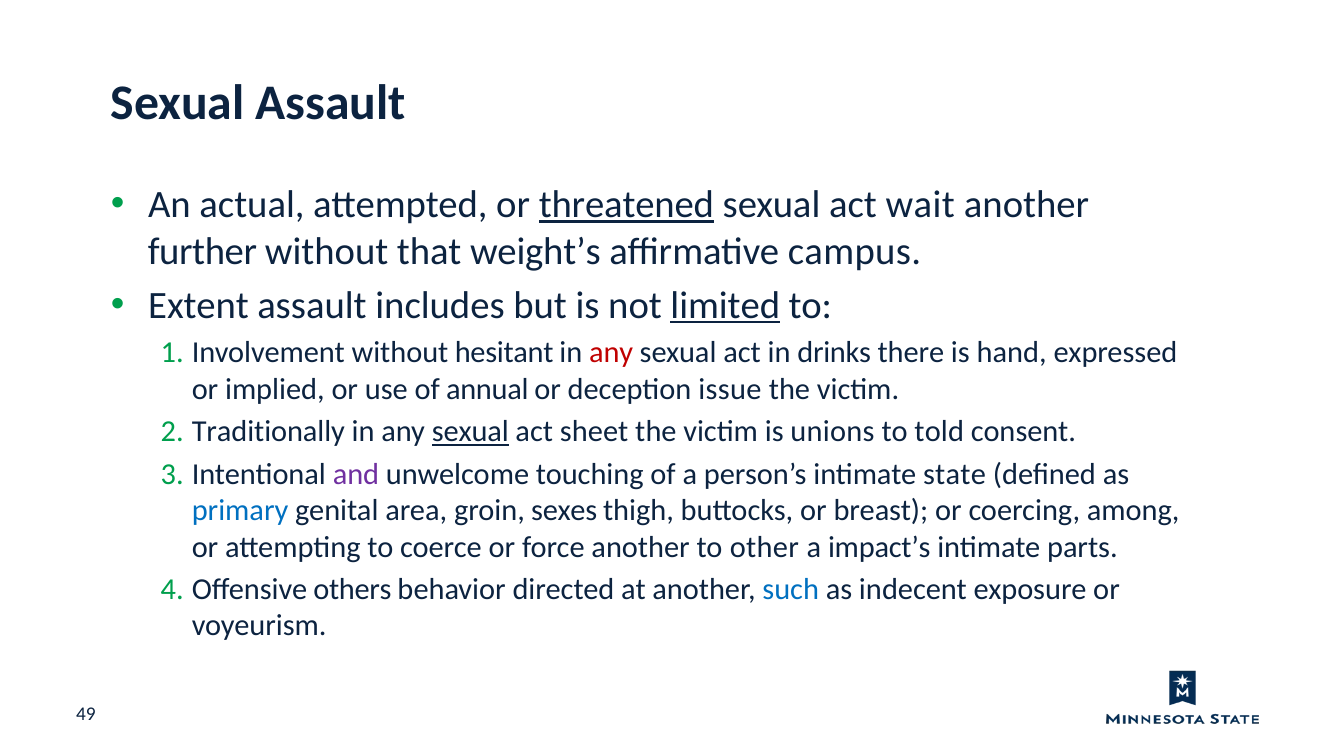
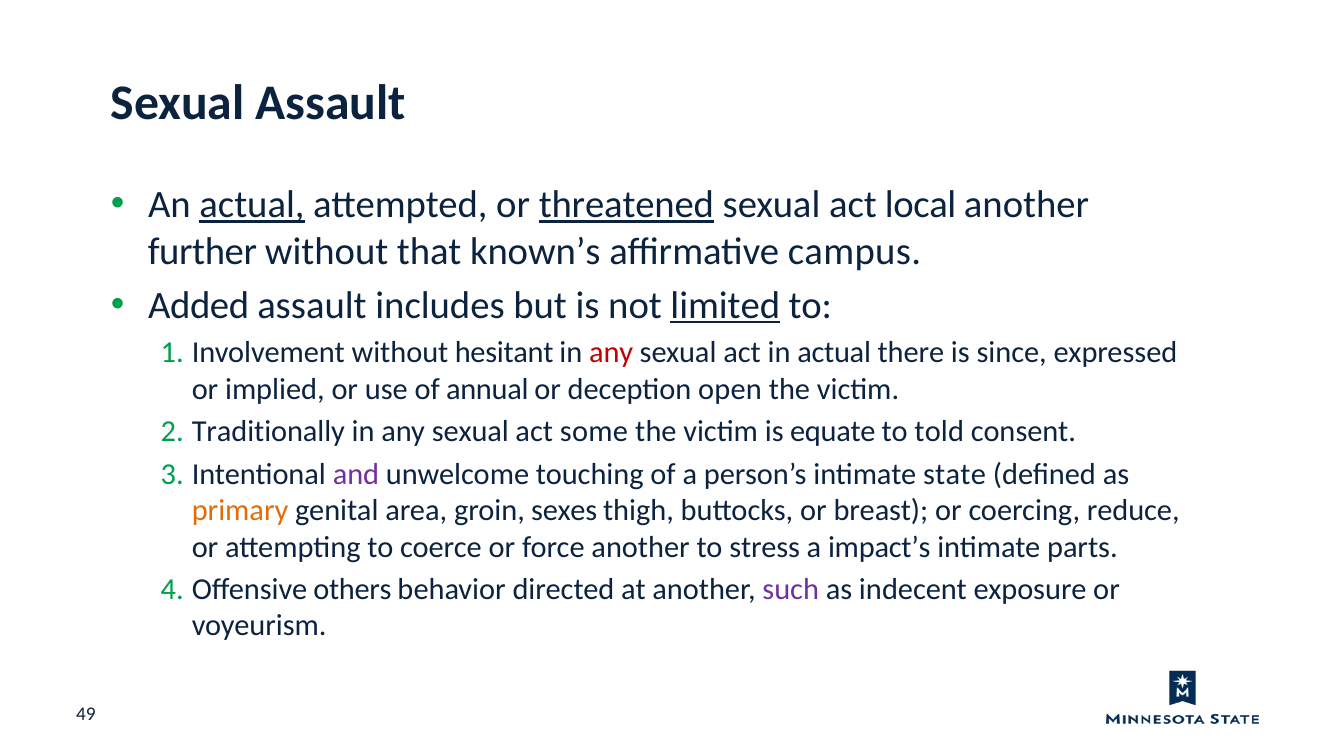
actual underline: none -> present (252, 205)
wait: wait -> local (921, 205)
weight’s: weight’s -> known’s (535, 252)
Extent: Extent -> Added (199, 306)
in drinks: drinks -> actual (834, 353)
hand: hand -> since (1012, 353)
issue: issue -> open (730, 389)
sexual underline: present -> none (470, 432)
sheet: sheet -> some (594, 432)
unions: unions -> equate (833, 432)
primary colour: blue -> orange (240, 511)
among: among -> reduce (1133, 511)
other: other -> stress (765, 547)
such colour: blue -> purple (791, 590)
